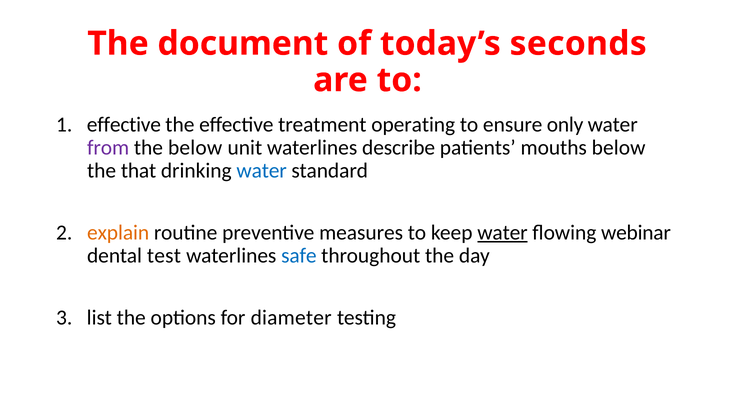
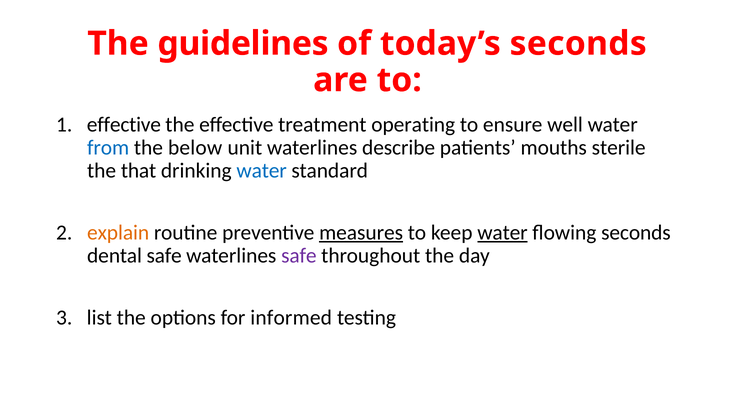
document: document -> guidelines (243, 44)
only: only -> well (565, 124)
from colour: purple -> blue (108, 147)
mouths below: below -> sterile (619, 147)
measures underline: none -> present (361, 232)
flowing webinar: webinar -> seconds (636, 232)
dental test: test -> safe (164, 255)
safe colour: blue -> purple (299, 255)
diameter: diameter -> informed (291, 317)
